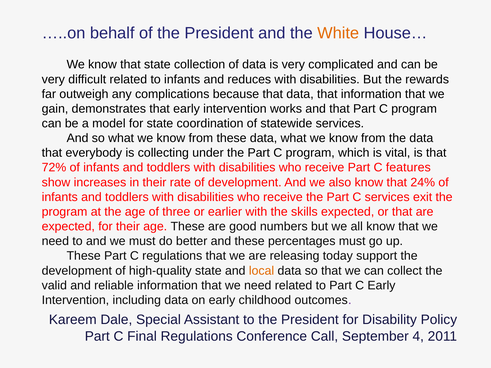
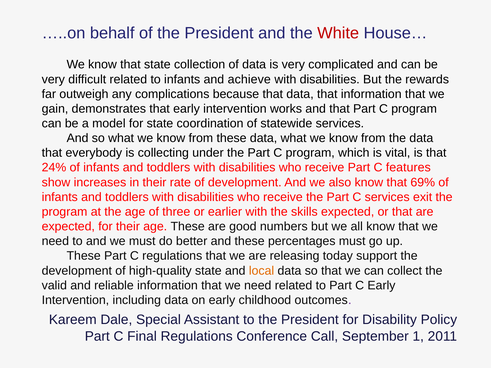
White colour: orange -> red (338, 33)
reduces: reduces -> achieve (249, 79)
72%: 72% -> 24% (54, 168)
24%: 24% -> 69% (423, 182)
4: 4 -> 1 (418, 336)
